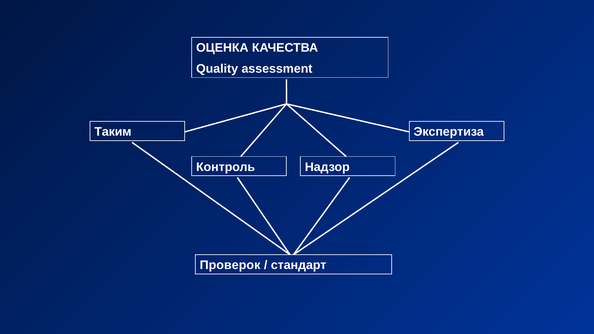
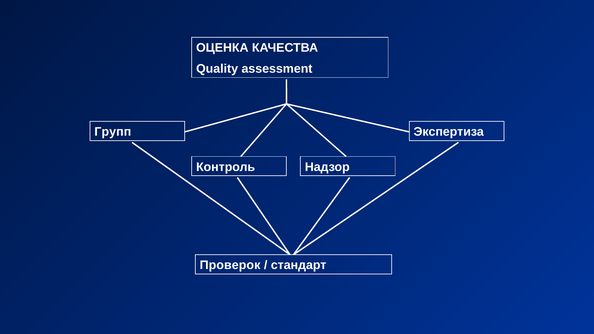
Таким: Таким -> Групп (113, 132)
